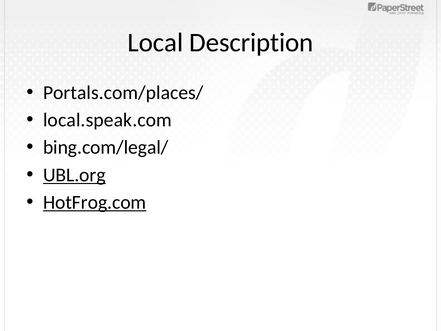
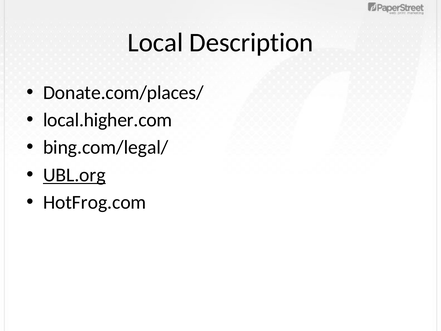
Portals.com/places/: Portals.com/places/ -> Donate.com/places/ (123, 93)
local.speak.com: local.speak.com -> local.higher.com (108, 120)
HotFrog.com underline: present -> none (95, 202)
